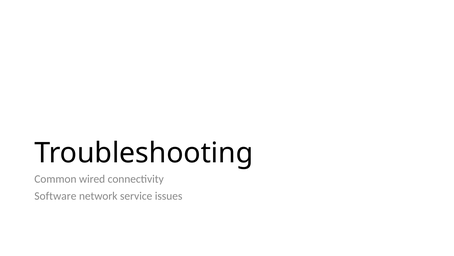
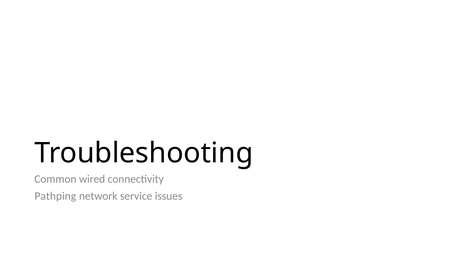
Software: Software -> Pathping (55, 196)
